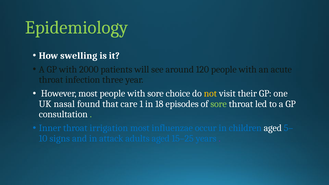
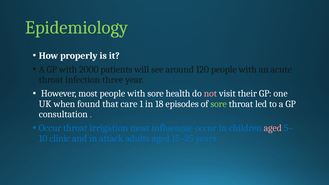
swelling: swelling -> properly (79, 56)
choice: choice -> health (178, 94)
not colour: yellow -> pink (210, 94)
nasal: nasal -> when (64, 104)
Inner: Inner -> Occur (50, 128)
aged colour: white -> pink (273, 128)
signs: signs -> clinic (60, 138)
